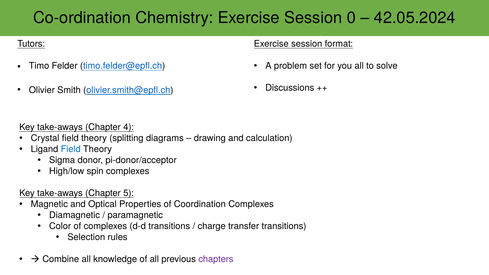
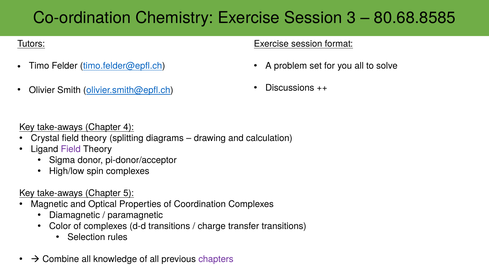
0: 0 -> 3 (351, 18)
42.05.2024: 42.05.2024 -> 80.68.8585 (415, 18)
Field colour: blue -> purple (71, 149)
